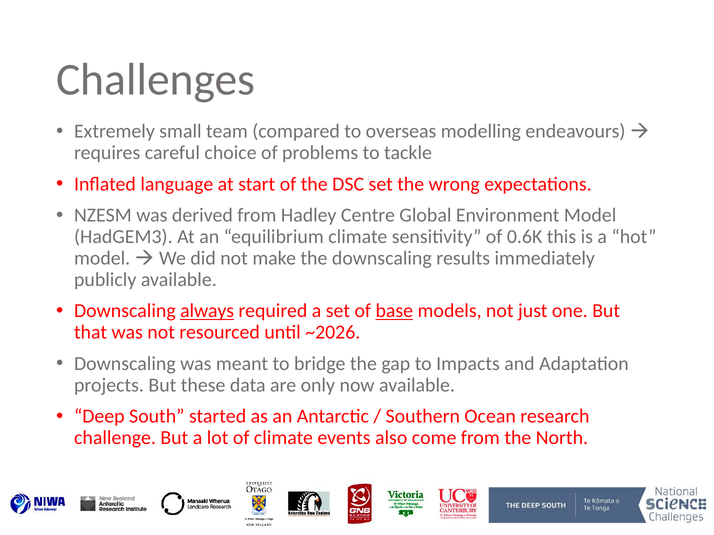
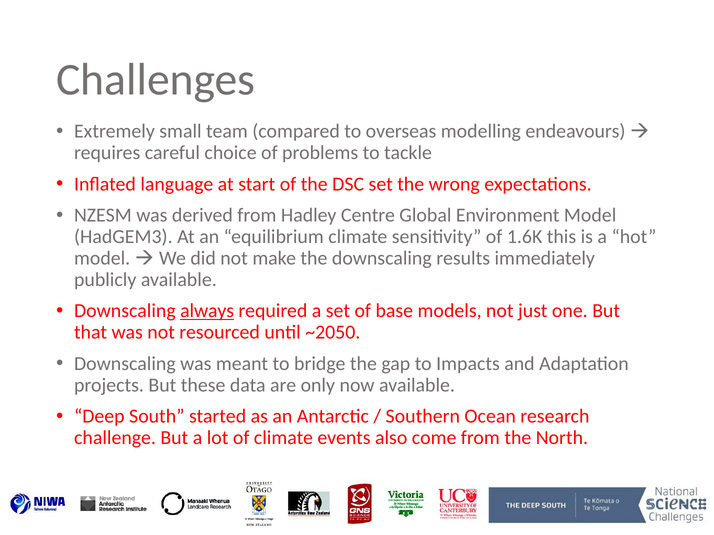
0.6K: 0.6K -> 1.6K (525, 237)
base underline: present -> none (394, 311)
~2026: ~2026 -> ~2050 (333, 333)
